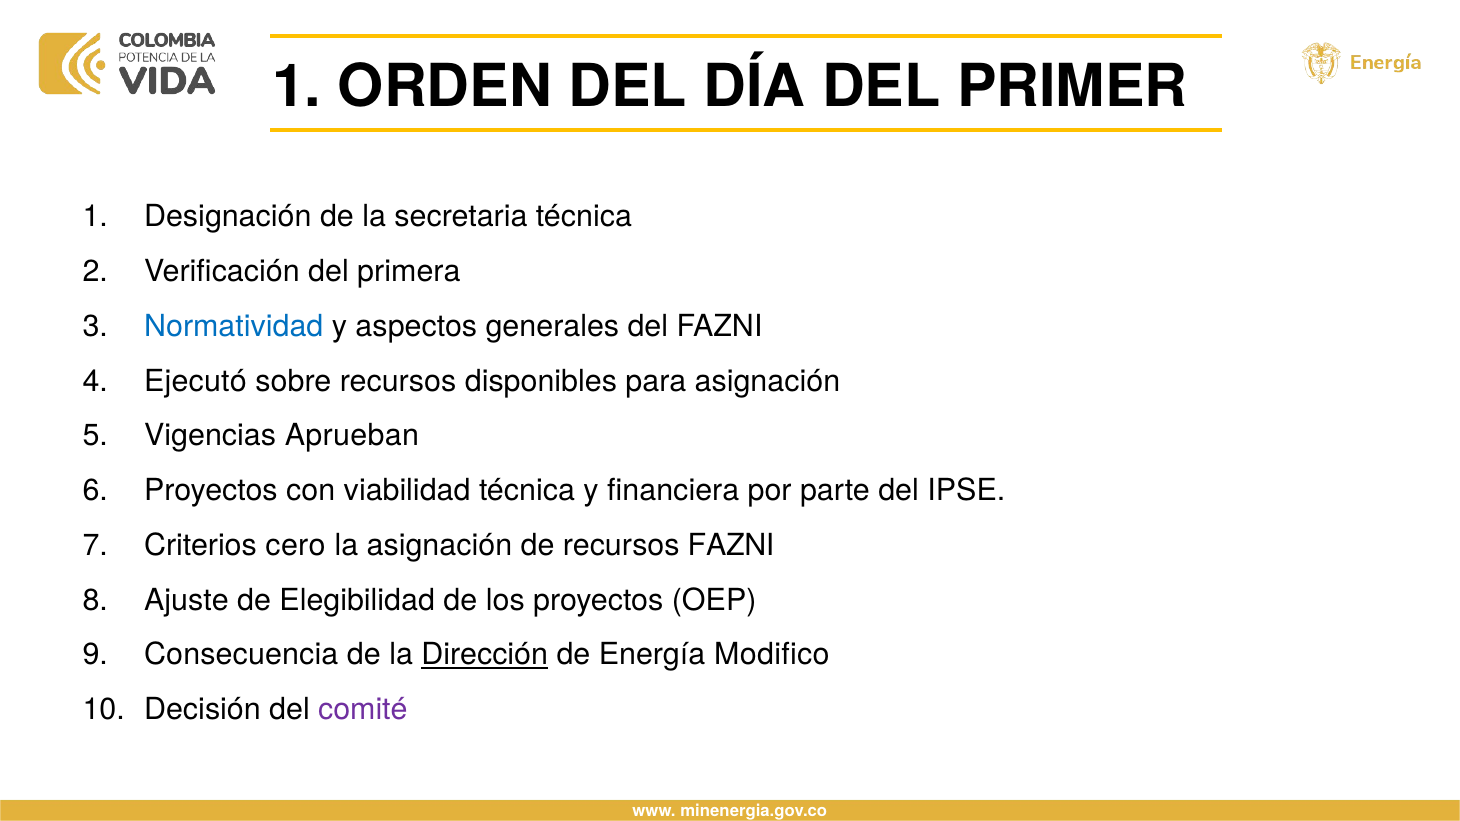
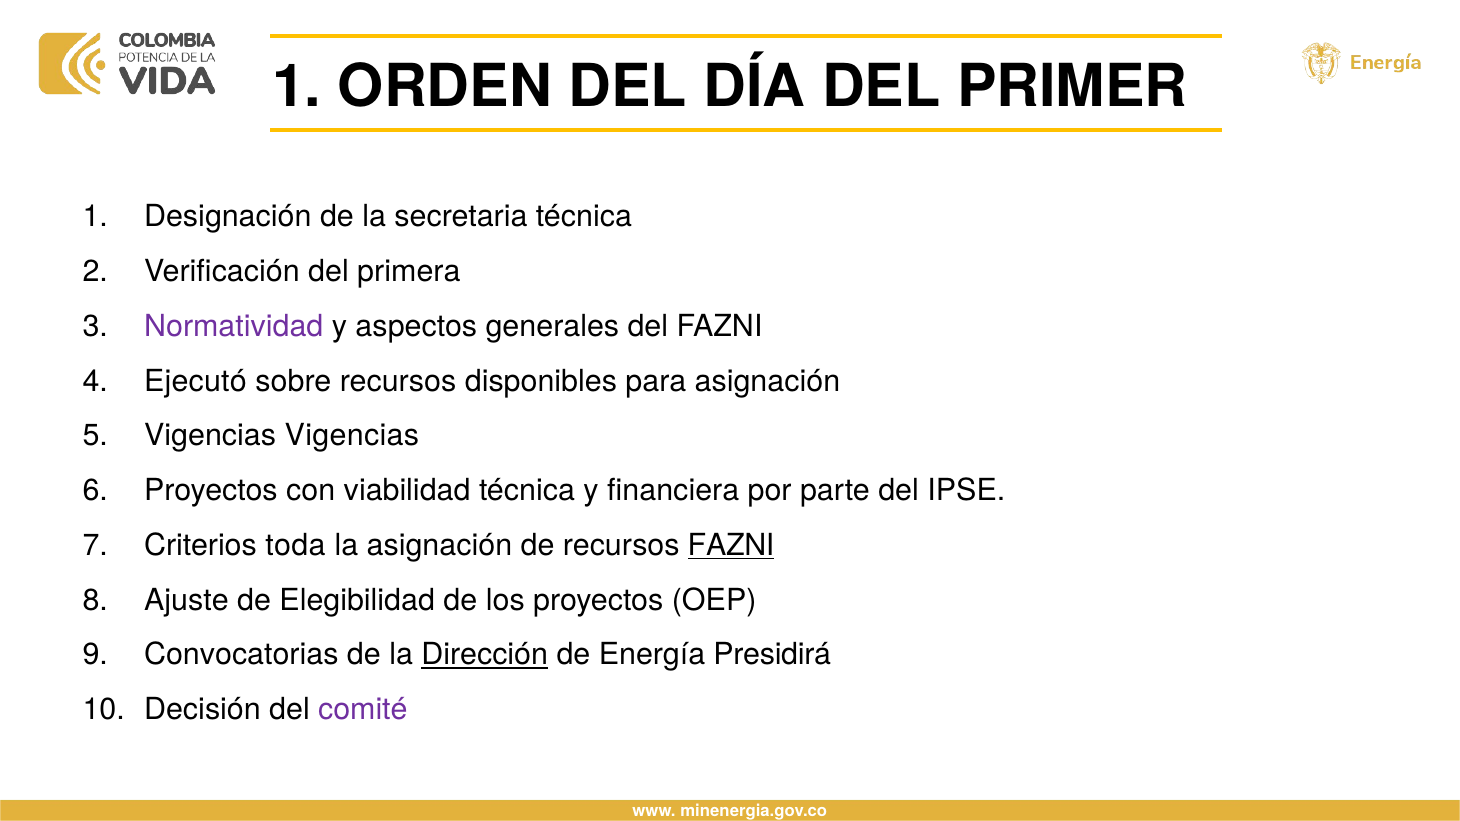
Normatividad colour: blue -> purple (234, 327)
Vigencias Aprueban: Aprueban -> Vigencias (352, 436)
cero: cero -> toda (296, 546)
FAZNI underline: none -> present (731, 546)
Consecuencia: Consecuencia -> Convocatorias (241, 655)
Modifico: Modifico -> Presidirá (772, 655)
